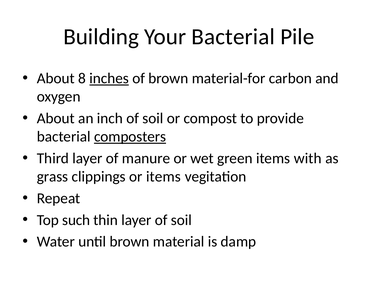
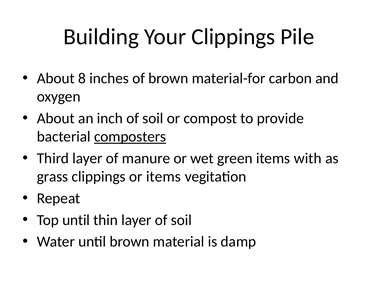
Your Bacterial: Bacterial -> Clippings (233, 37)
inches underline: present -> none (109, 78)
Top such: such -> until (76, 220)
